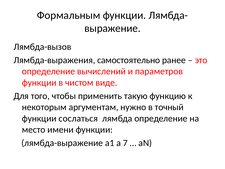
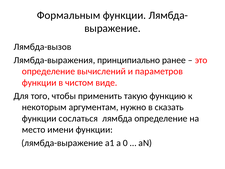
самостоятельно: самостоятельно -> принципиально (129, 60)
точный: точный -> сказать (169, 107)
7: 7 -> 0 (125, 143)
